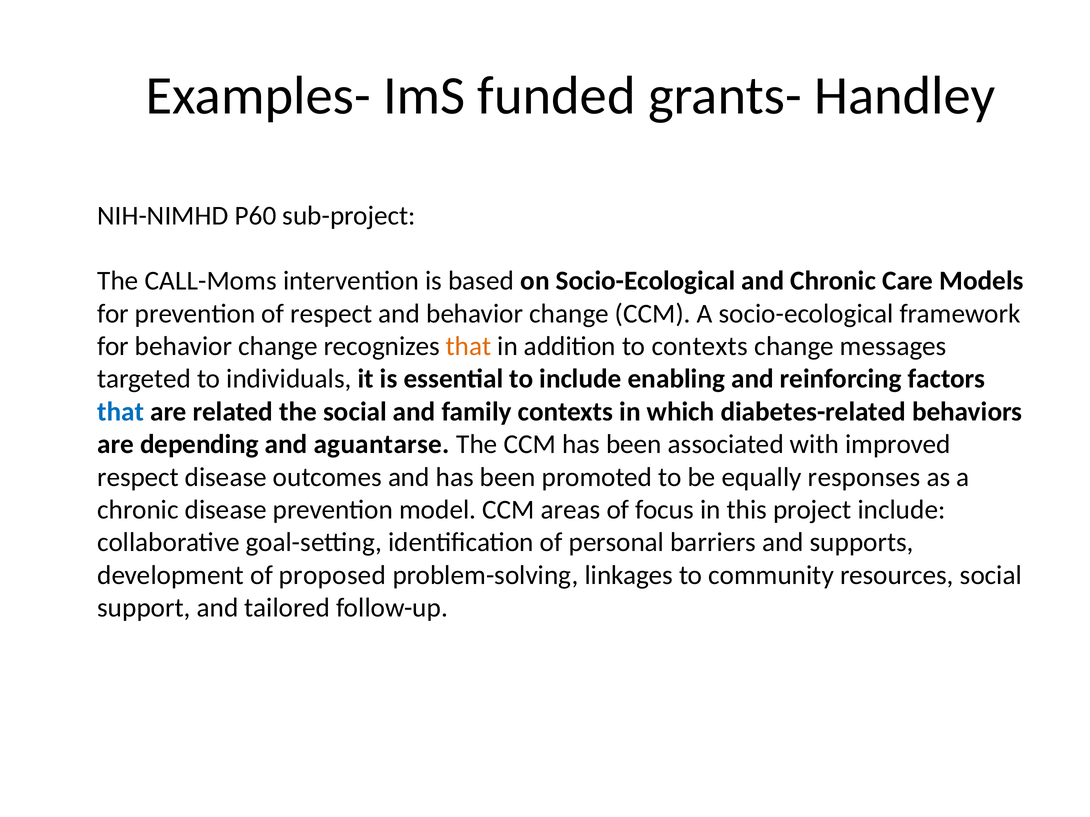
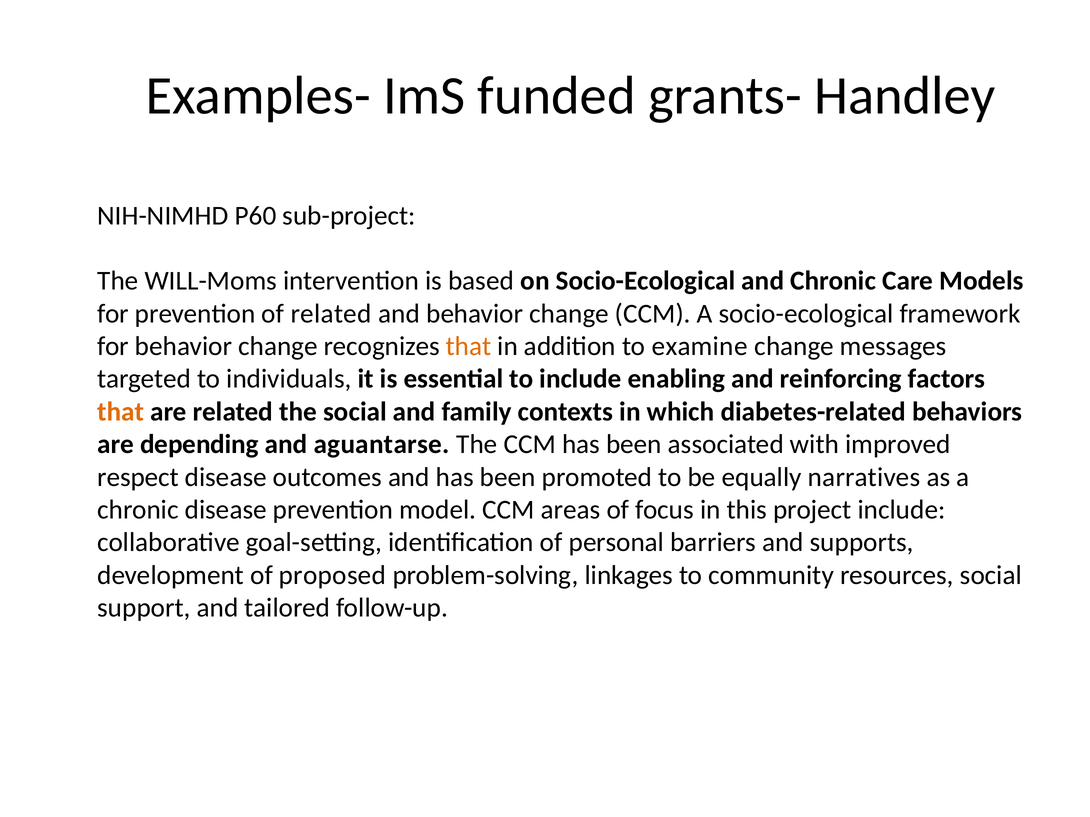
CALL-Moms: CALL-Moms -> WILL-Moms (211, 281)
of respect: respect -> related (331, 314)
to contexts: contexts -> examine (700, 347)
that colour: blue -> orange (121, 412)
responses: responses -> narratives (864, 477)
